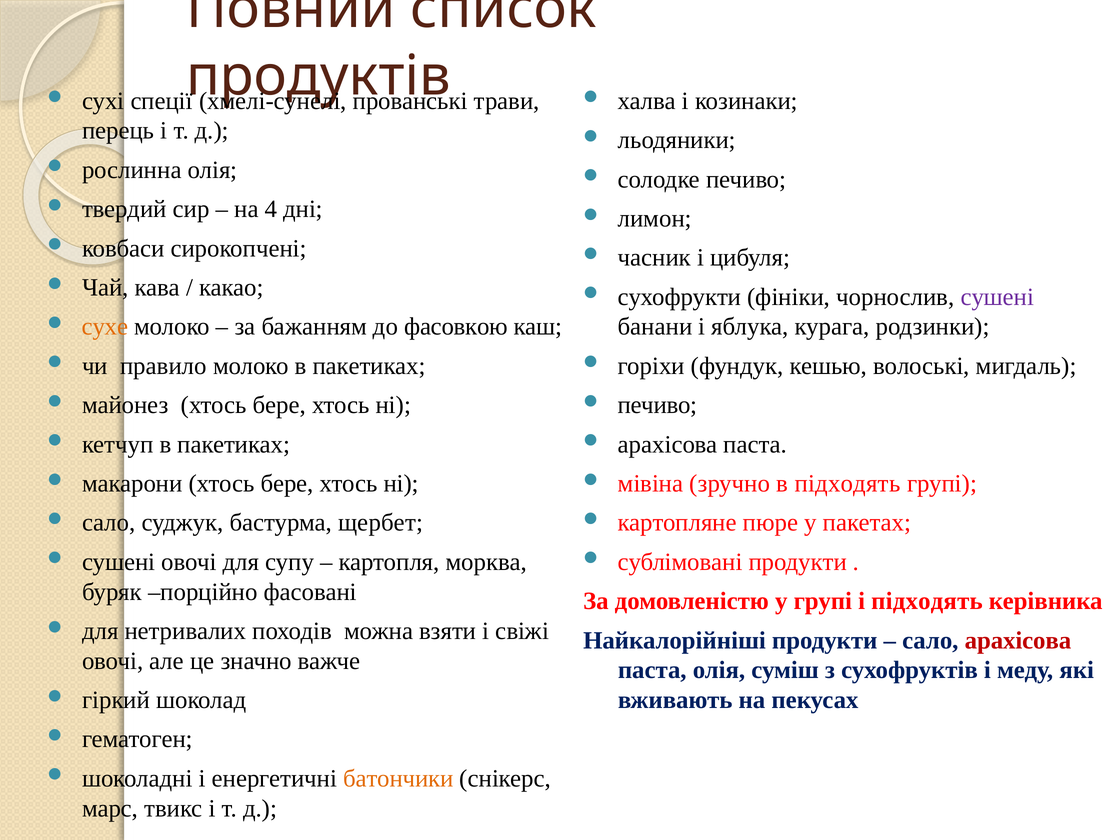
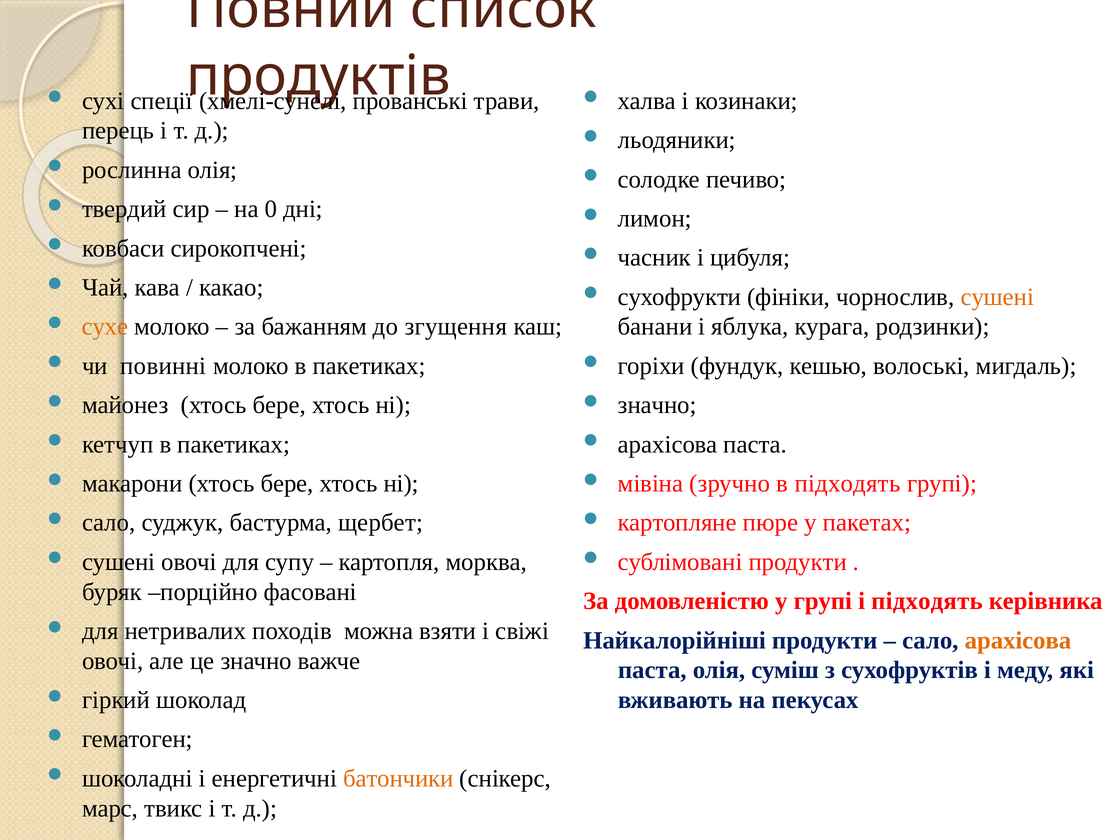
4: 4 -> 0 (271, 209)
сушені colour: purple -> orange (997, 297)
фасовкою: фасовкою -> згущення (456, 327)
правило: правило -> повинні (163, 366)
печиво: печиво -> значно (657, 405)
арахісова colour: red -> orange (1018, 640)
